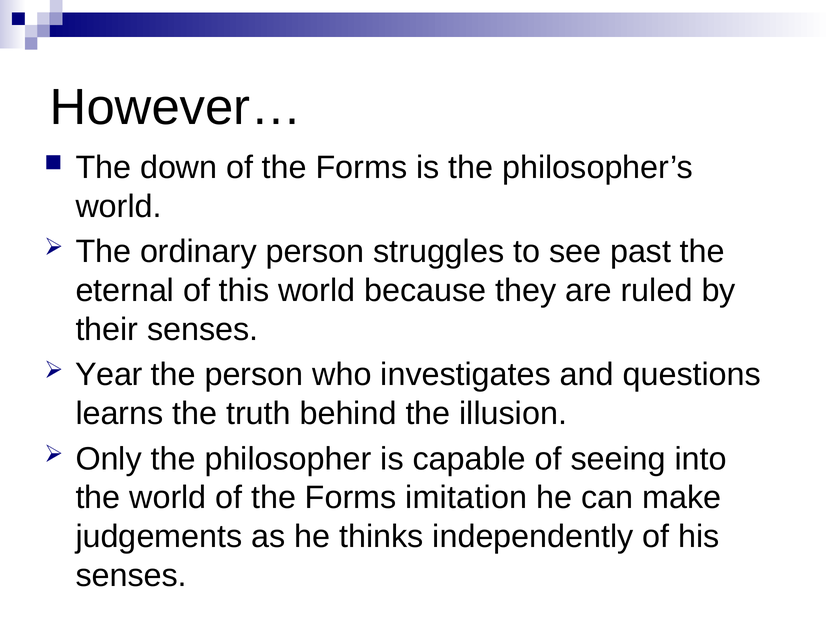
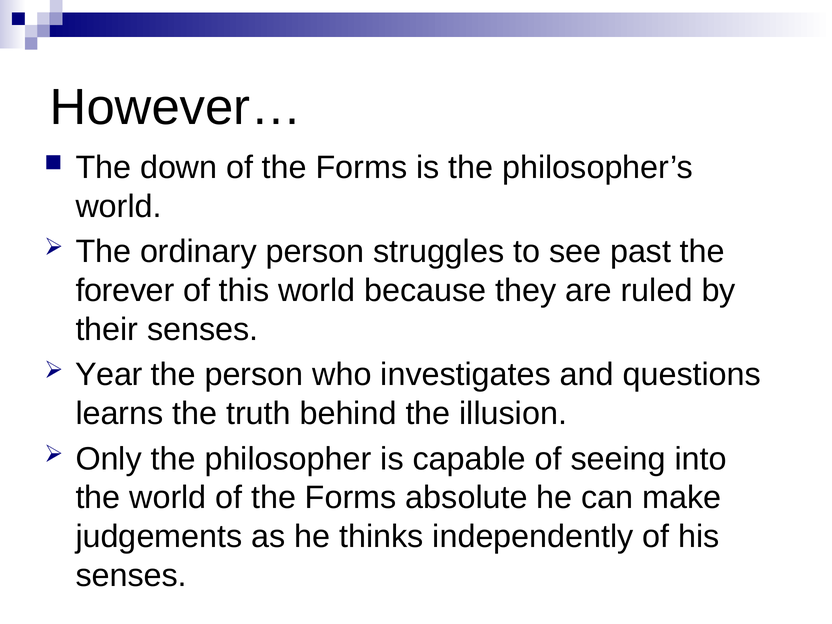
eternal: eternal -> forever (125, 291)
imitation: imitation -> absolute (466, 498)
